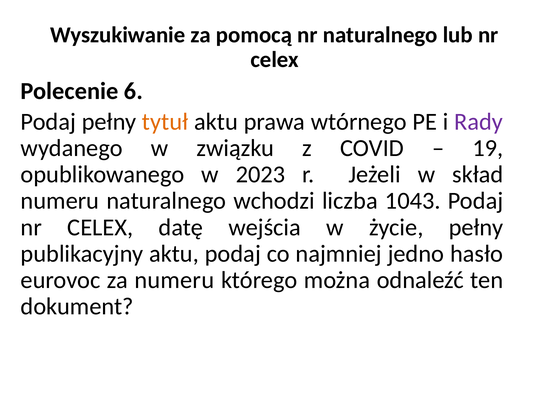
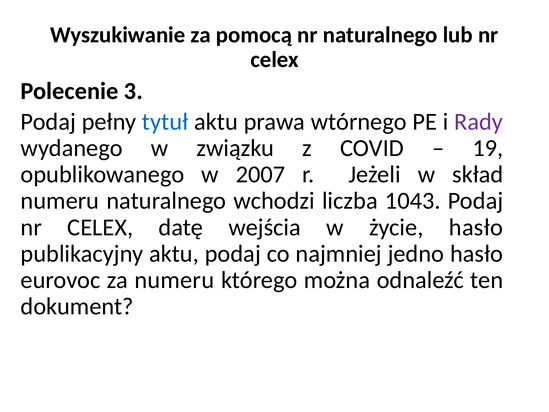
6: 6 -> 3 (133, 91)
tytuł colour: orange -> blue (165, 122)
2023: 2023 -> 2007 (260, 174)
życie pełny: pełny -> hasło (476, 227)
